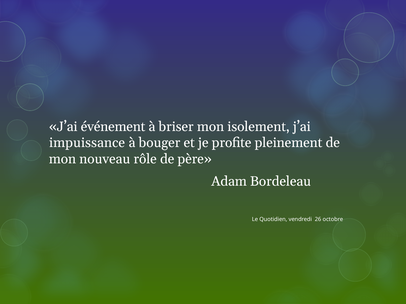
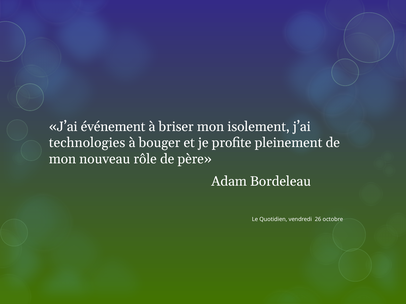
impuissance: impuissance -> technologies (87, 143)
